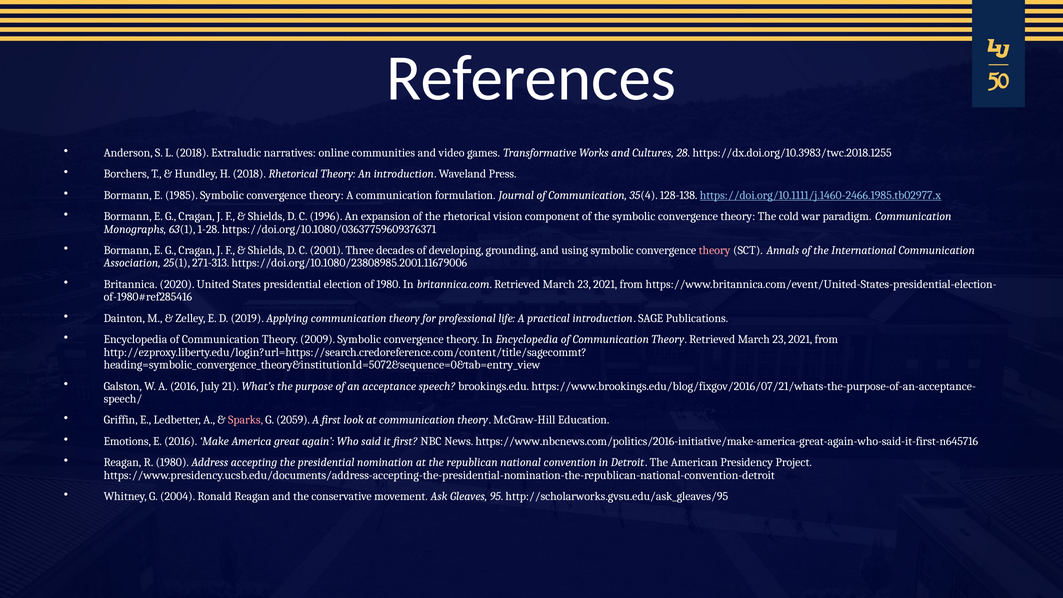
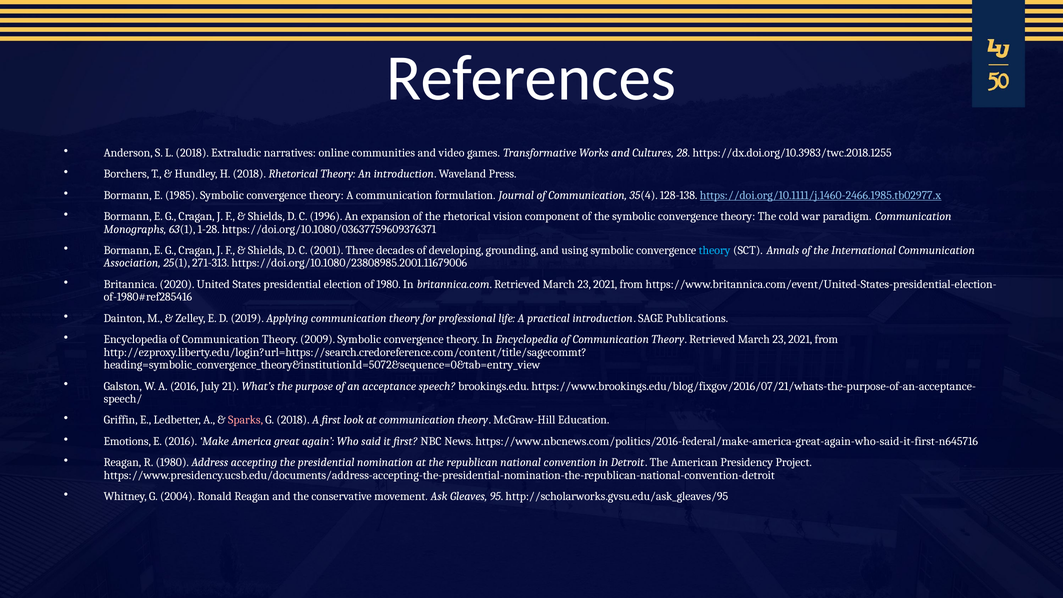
theory colour: pink -> light blue (715, 250)
G 2059: 2059 -> 2018 (293, 420)
https://www.nbcnews.com/politics/2016-initiative/make-america-great-again-who-said-it-first-n645716: https://www.nbcnews.com/politics/2016-initiative/make-america-great-again-who-said-it-first-n645716 -> https://www.nbcnews.com/politics/2016-federal/make-america-great-again-who-said-it-first-n645716 (727, 441)
